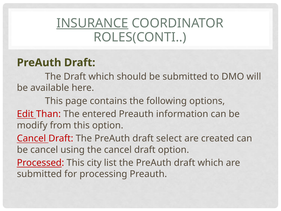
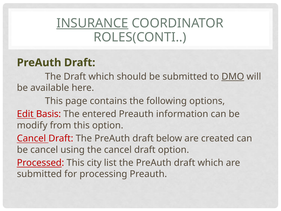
DMO underline: none -> present (233, 76)
Than: Than -> Basis (49, 114)
select: select -> below (169, 138)
